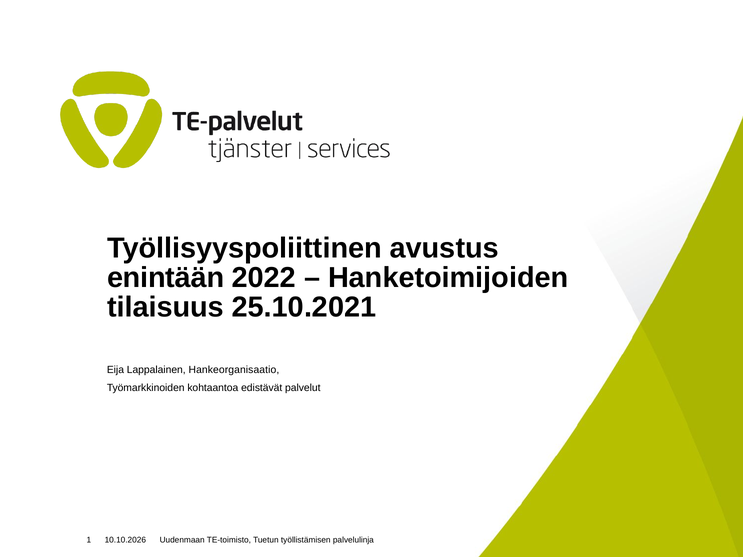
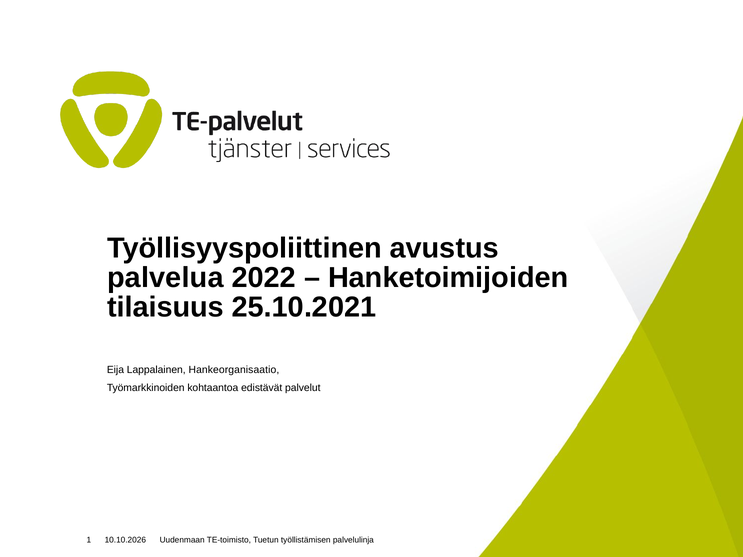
enintään: enintään -> palvelua (165, 278)
